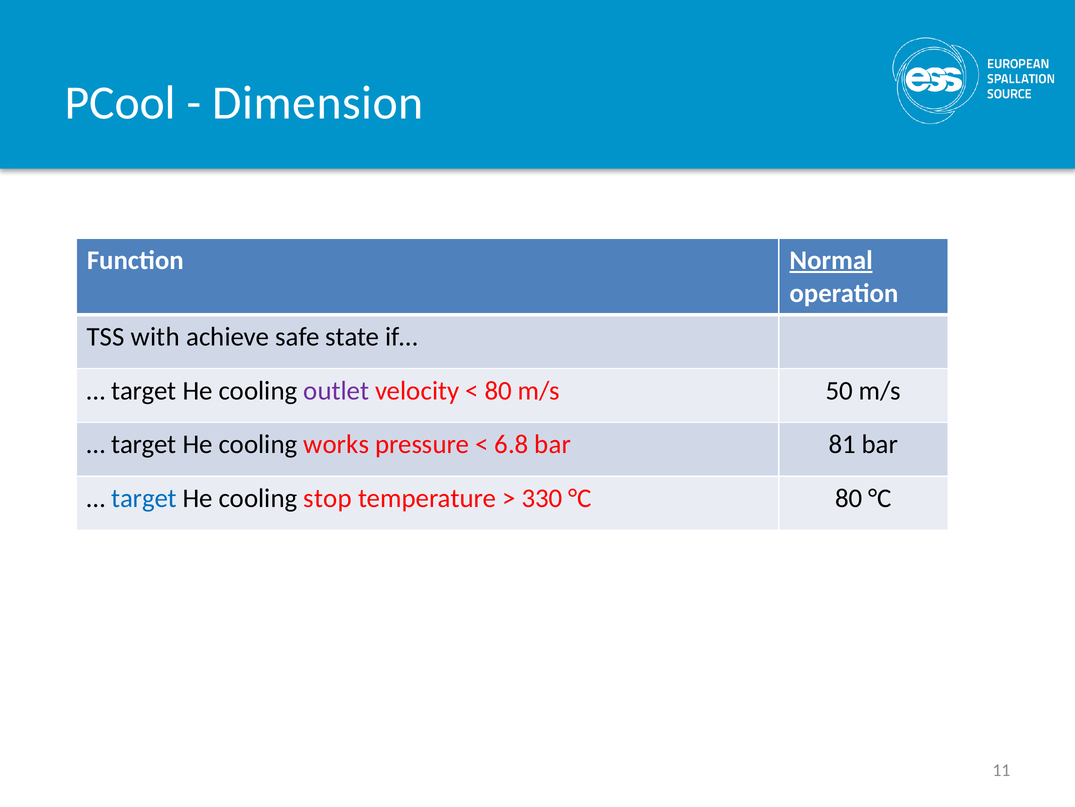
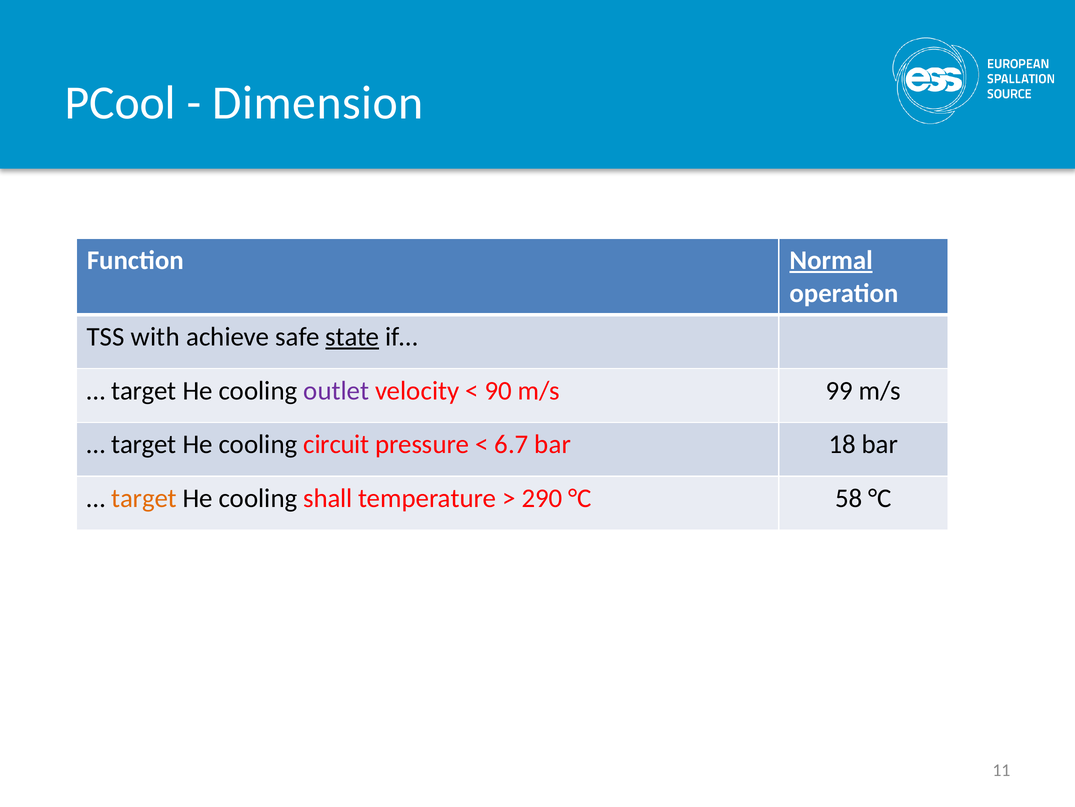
state underline: none -> present (352, 337)
80: 80 -> 90 (498, 390)
50: 50 -> 99 (839, 390)
works: works -> circuit (336, 444)
6.8: 6.8 -> 6.7 (511, 444)
81: 81 -> 18 (842, 444)
target colour: blue -> orange (144, 498)
stop: stop -> shall (328, 498)
330: 330 -> 290 (542, 498)
°C 80: 80 -> 58 (849, 498)
